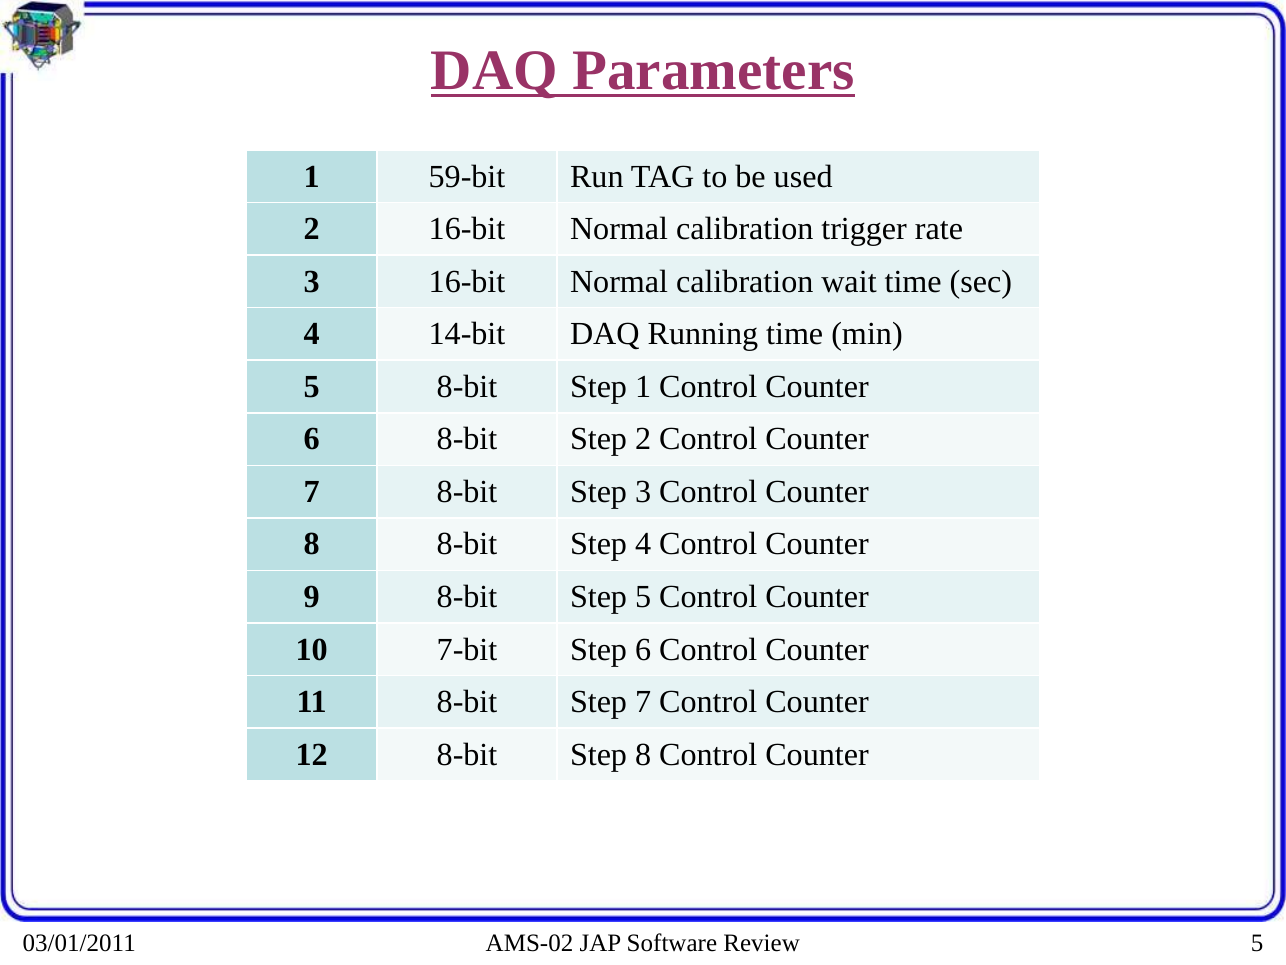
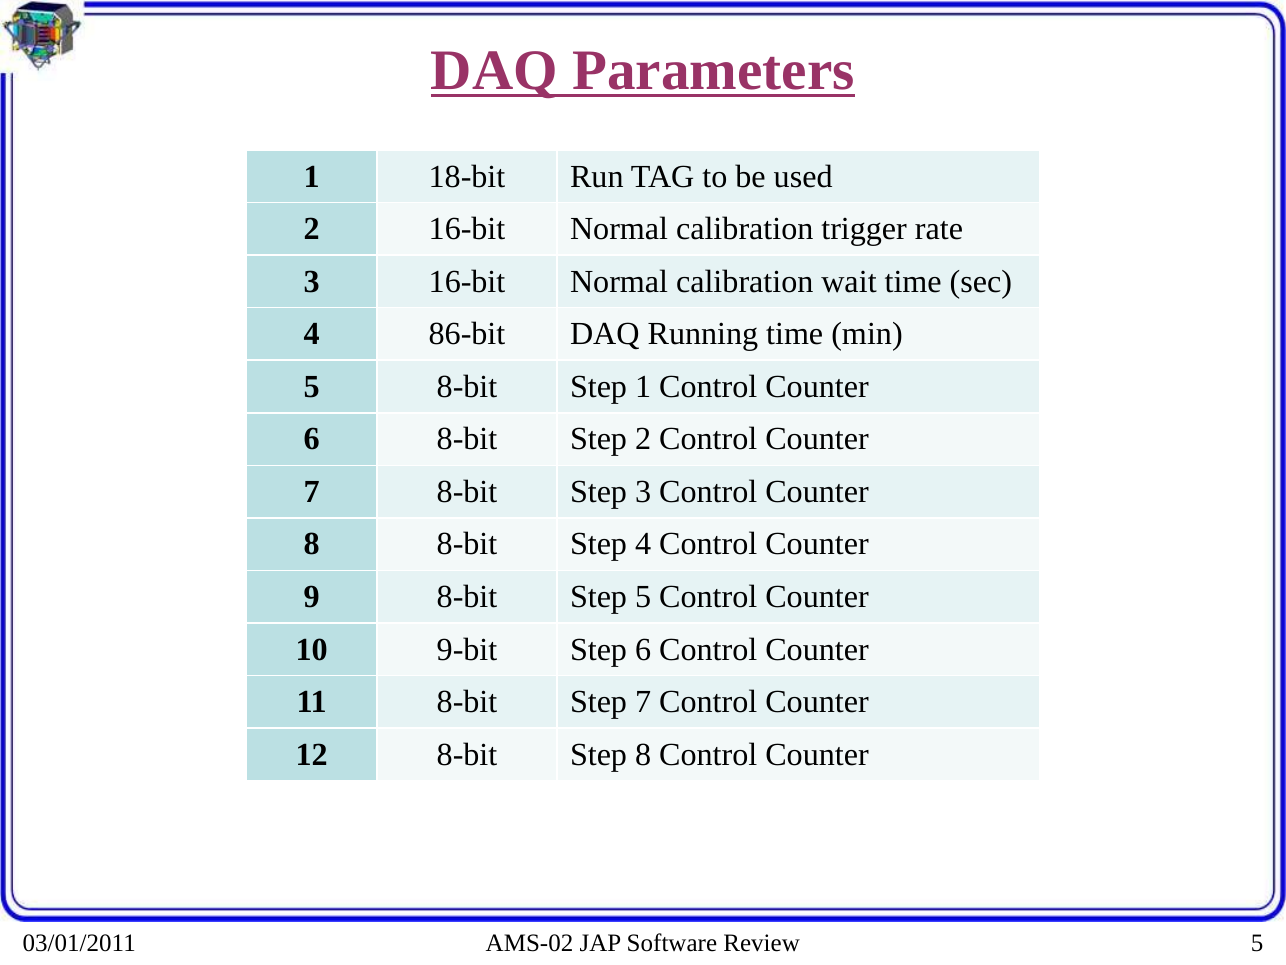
59-bit: 59-bit -> 18-bit (467, 177)
14-bit: 14-bit -> 86-bit (467, 334)
7-bit: 7-bit -> 9-bit (467, 649)
